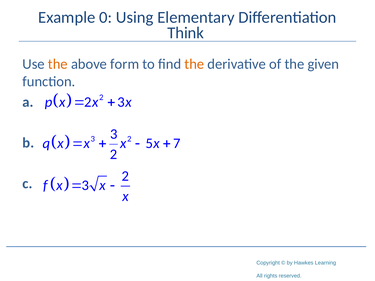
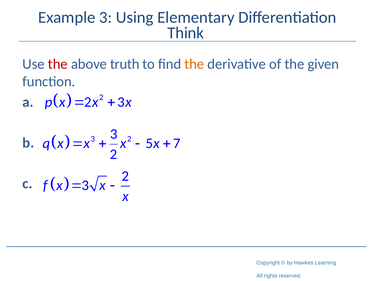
Example 0: 0 -> 3 (106, 17)
the colour: orange -> red (58, 64)
form: form -> truth (125, 64)
